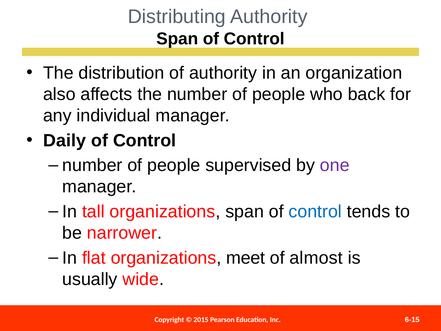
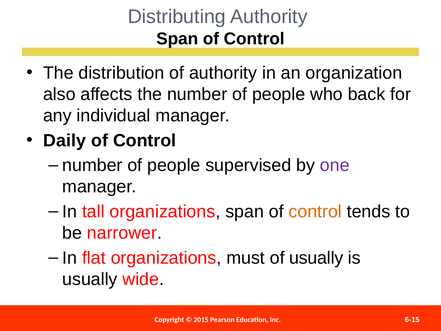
control colour: blue -> orange (315, 212)
meet: meet -> must (246, 258)
of almost: almost -> usually (316, 258)
